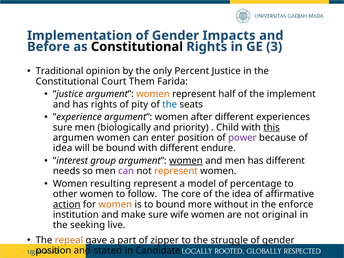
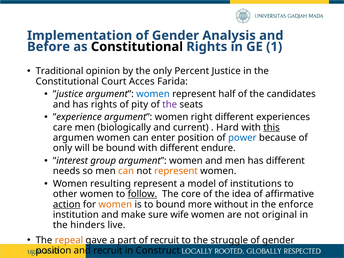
Impacts: Impacts -> Analysis (229, 36)
3: 3 -> 1 (274, 47)
Them: Them -> Acces (142, 81)
women colour: orange -> blue (153, 94)
implement: implement -> candidates (291, 94)
the colour: blue -> purple (170, 104)
after: after -> right (202, 117)
sure: sure -> care (63, 127)
priority: priority -> current (191, 127)
Child: Child -> Hard (227, 127)
power colour: purple -> blue (242, 138)
idea: idea -> only (63, 148)
women underline: present -> none (186, 161)
can colour: purple -> orange (126, 171)
percentage: percentage -> institutions (256, 184)
follow underline: none -> present (142, 194)
seeking: seeking -> hinders (88, 225)
of zipper: zipper -> recruit (165, 240)
and stated: stated -> recruit (108, 250)
Candidate: Candidate -> Construct (159, 250)
